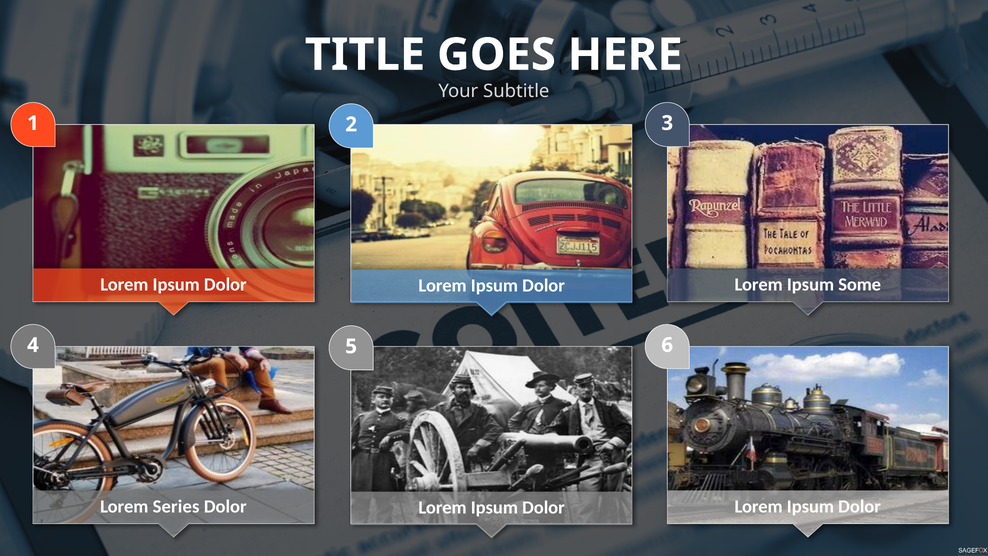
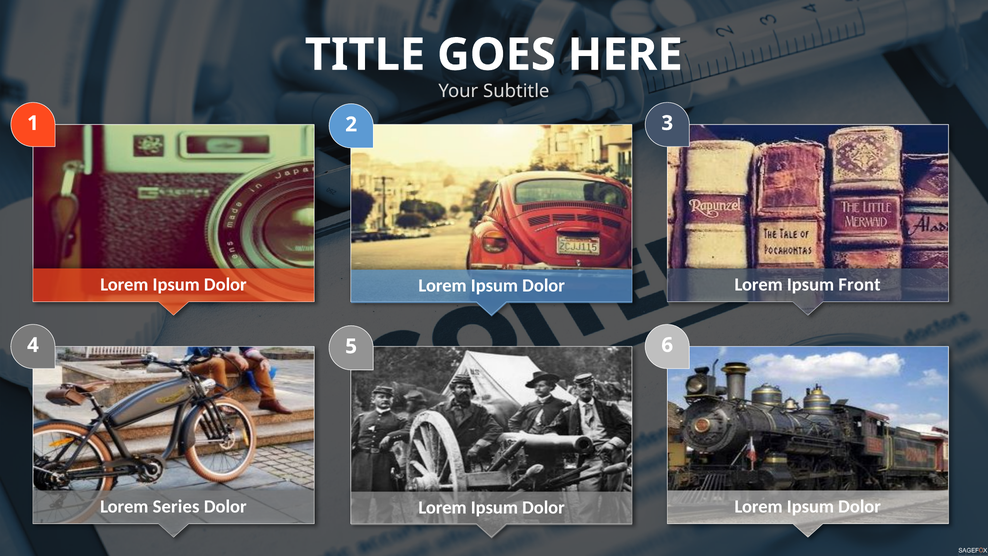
Some: Some -> Front (860, 284)
